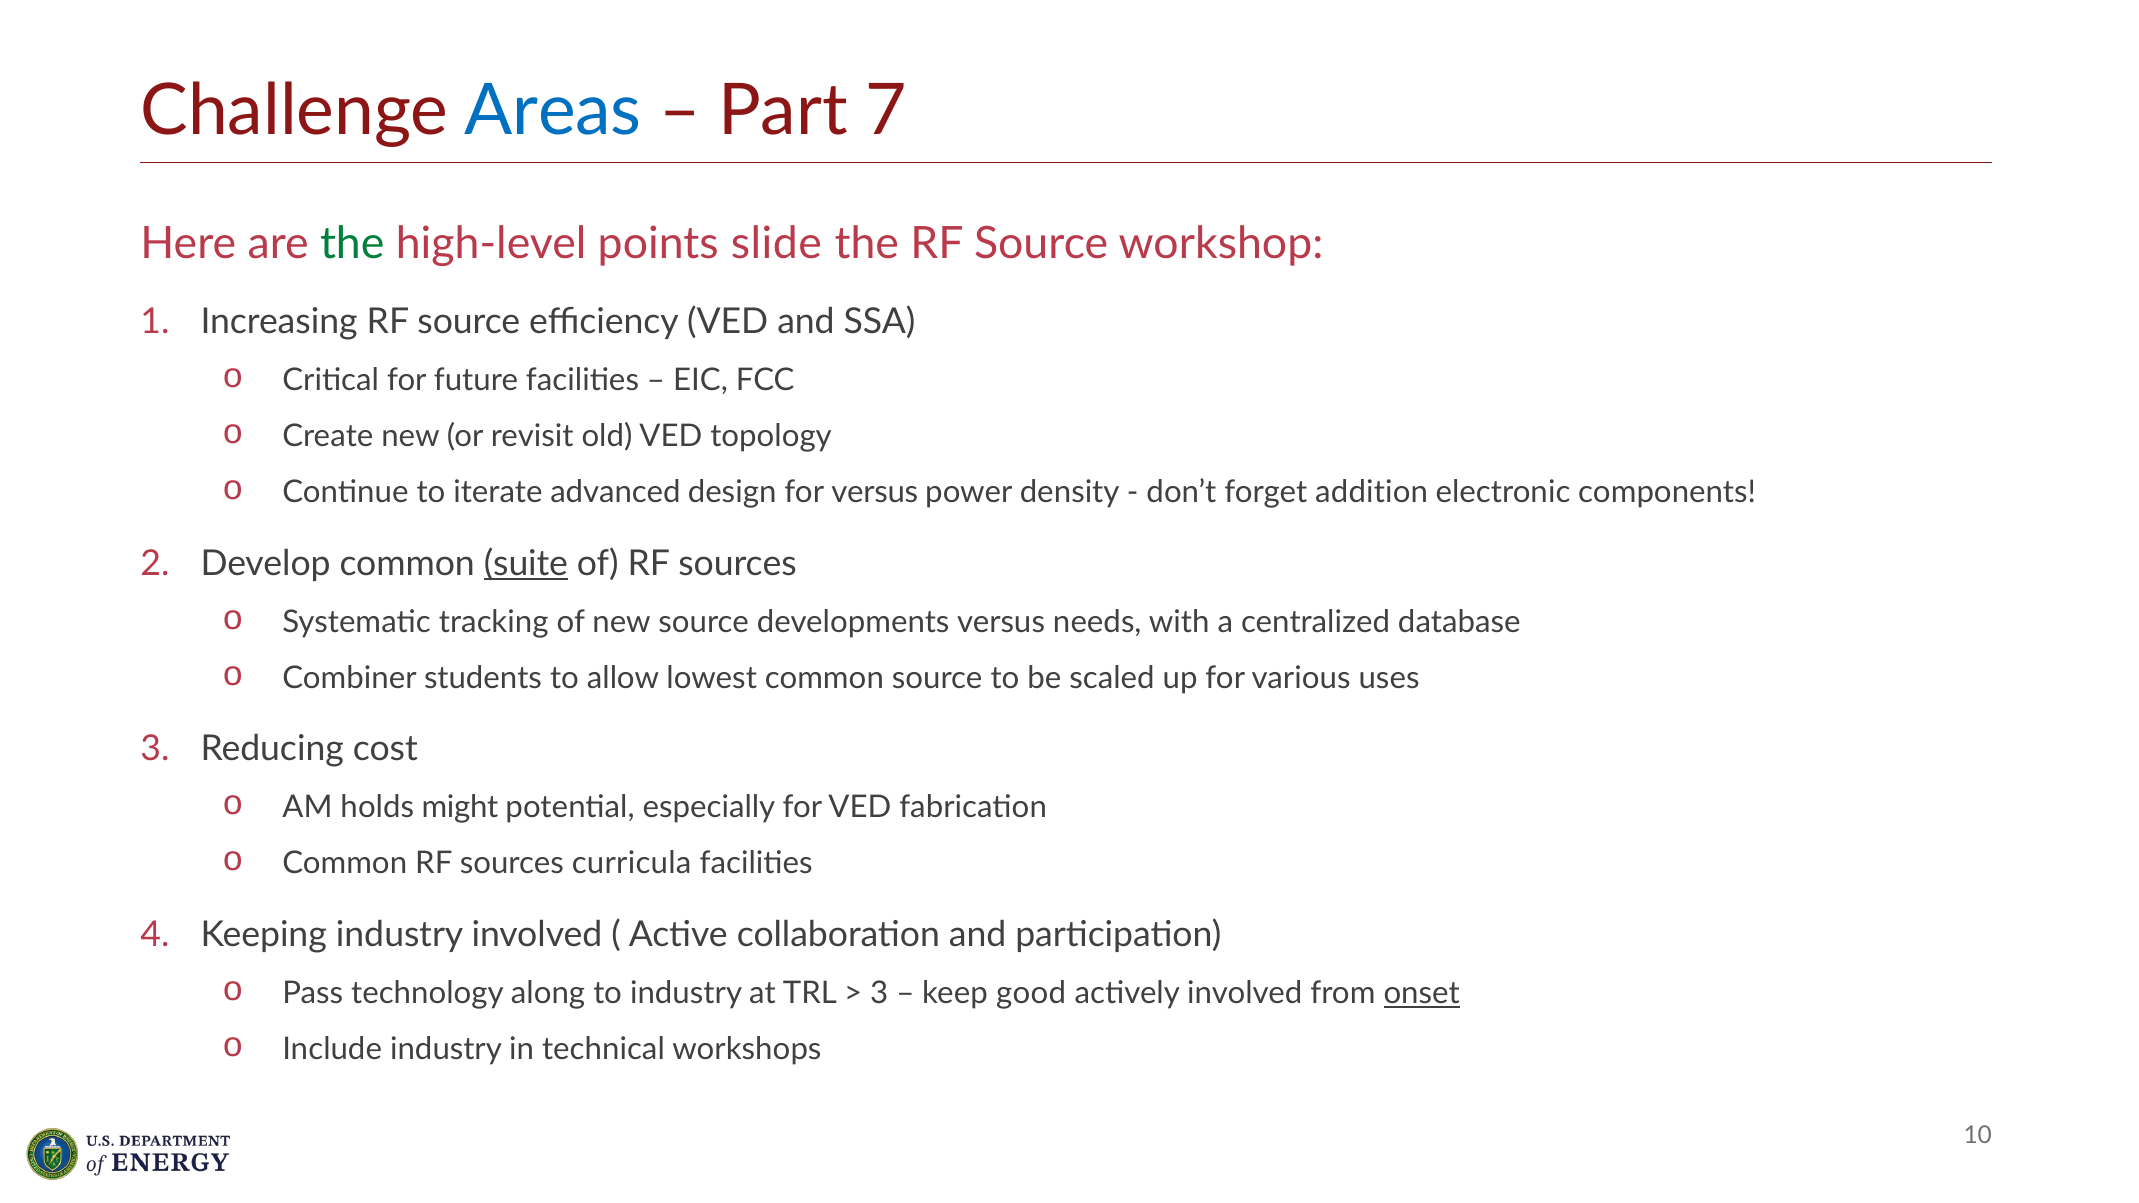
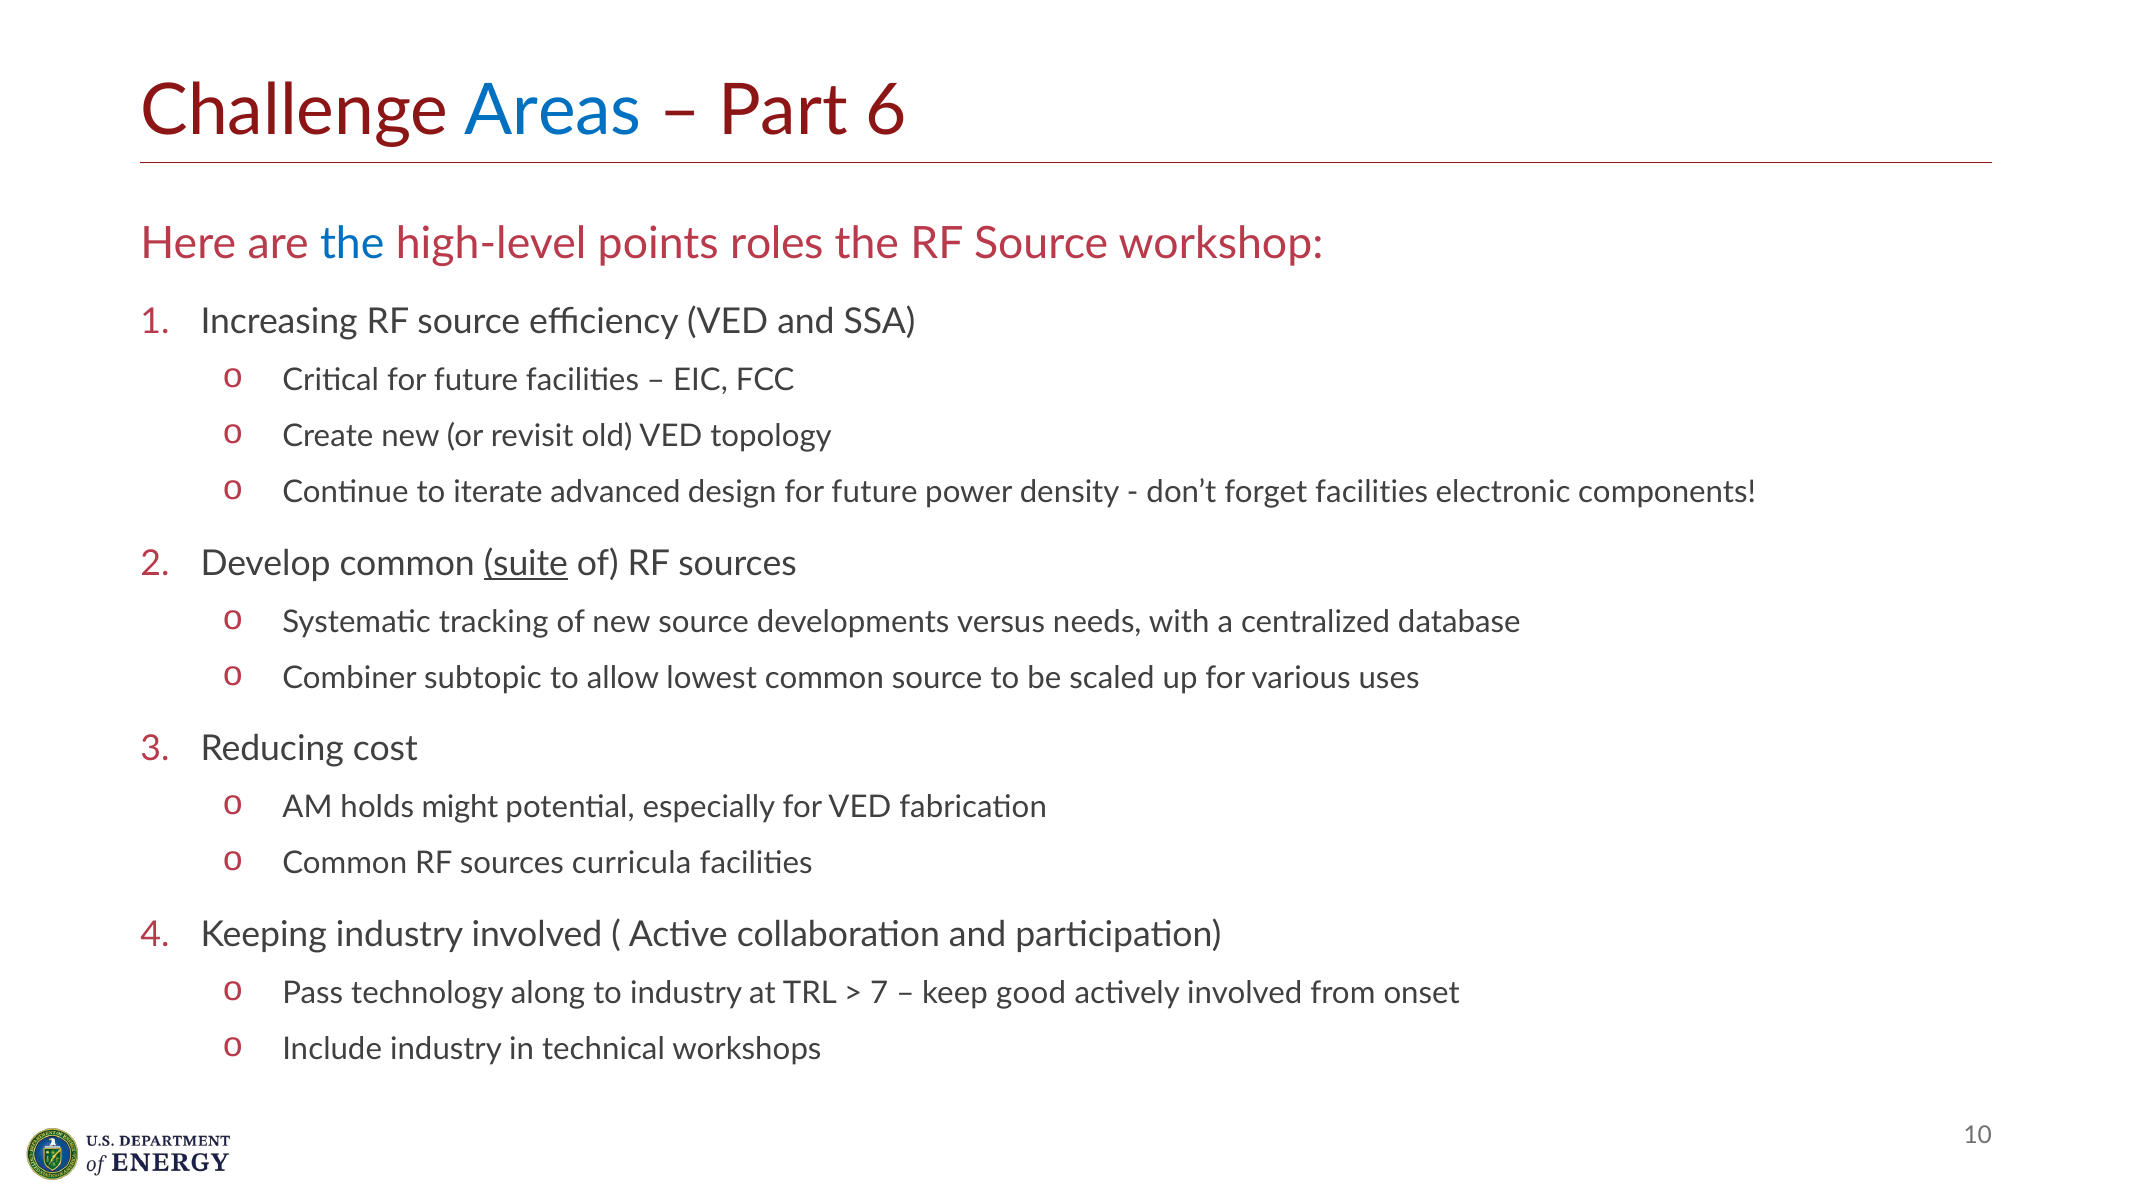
7: 7 -> 6 (887, 111)
the colour: green -> blue (352, 243)
slide: slide -> roles (777, 243)
design for versus: versus -> future (875, 492)
forget addition: addition -> facilities (1372, 492)
students: students -> subtopic (483, 678)
3: 3 -> 7 (879, 993)
onset underline: present -> none (1422, 993)
